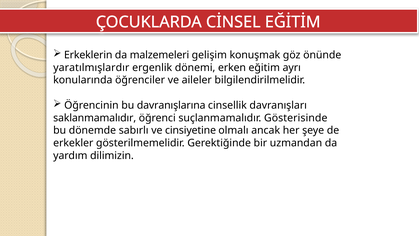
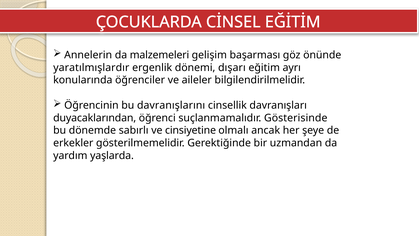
Erkeklerin: Erkeklerin -> Annelerin (88, 55)
konuşmak: konuşmak -> başarması (255, 55)
erken: erken -> dışarı (232, 67)
davranışlarına: davranışlarına -> davranışlarını (171, 105)
saklanmamalıdır: saklanmamalıdır -> duyacaklarından (95, 118)
dilimizin: dilimizin -> yaşlarda (112, 155)
